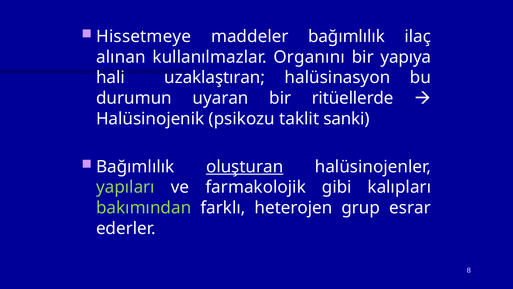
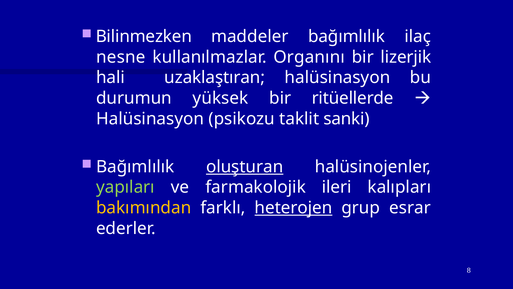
Hissetmeye: Hissetmeye -> Bilinmezken (144, 36)
alınan: alınan -> nesne (121, 57)
yapıya: yapıya -> lizerjik (406, 57)
uyaran: uyaran -> yüksek (221, 98)
Halüsinojenik: Halüsinojenik -> Halüsinasyon (150, 119)
gibi: gibi -> ileri (337, 187)
bakımından colour: light green -> yellow (144, 208)
heterojen underline: none -> present (293, 208)
